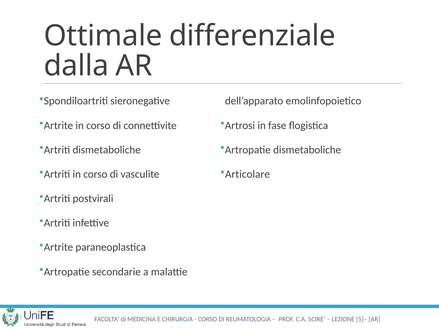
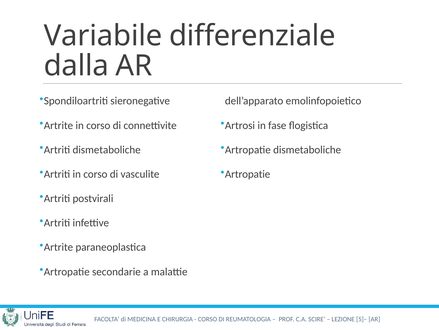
Ottimale: Ottimale -> Variabile (103, 36)
Articolare: Articolare -> Artropatie (248, 174)
